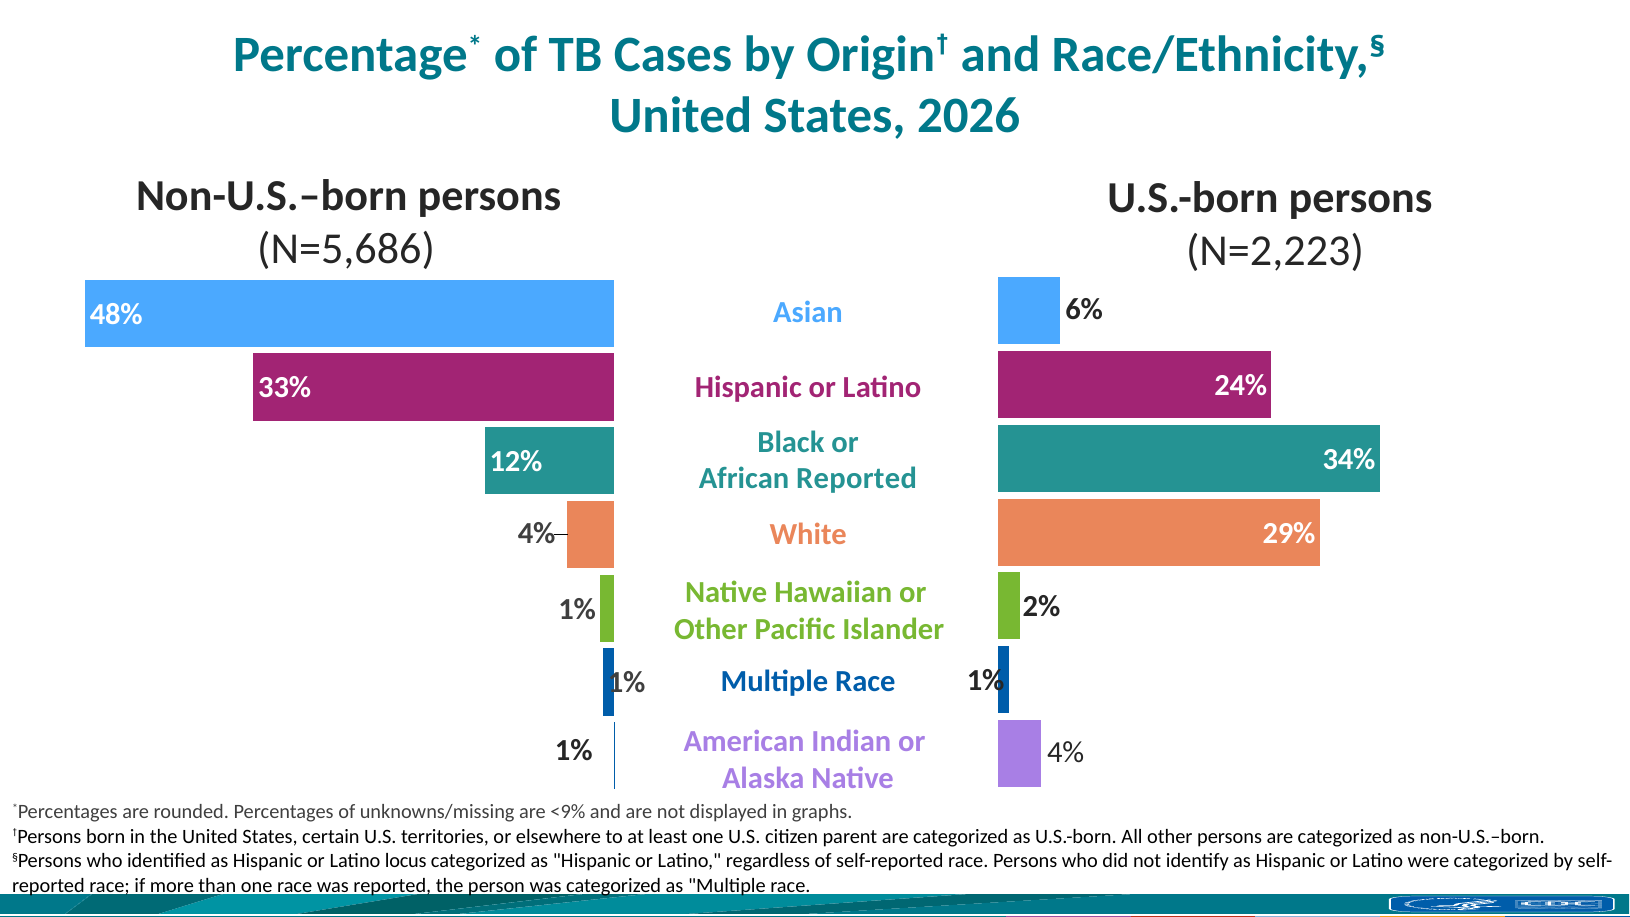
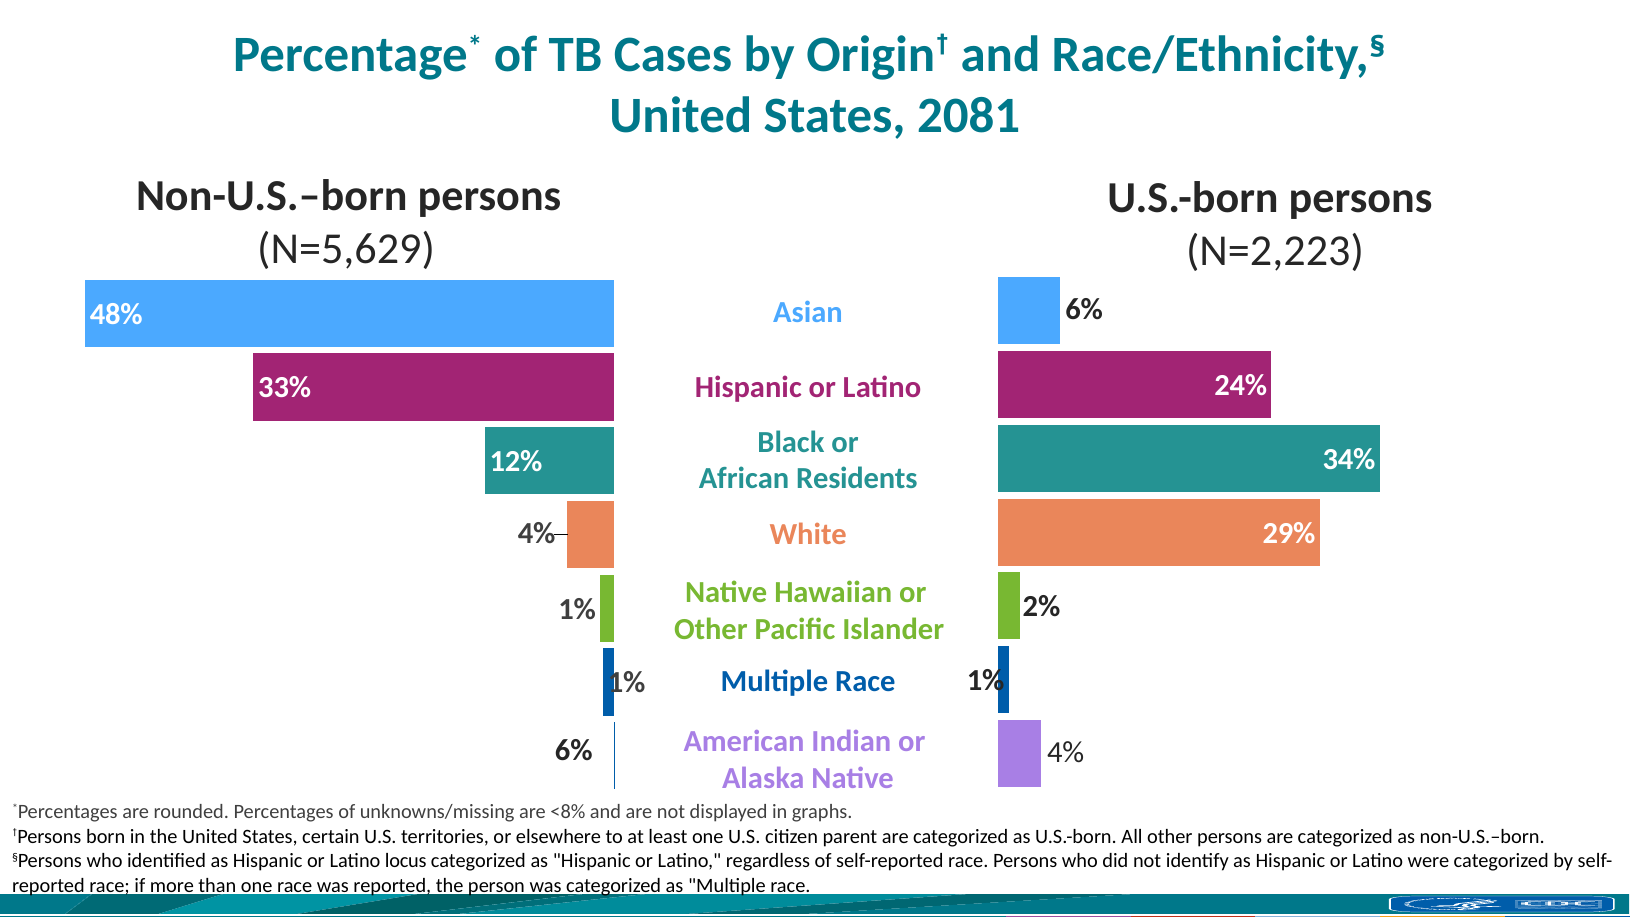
2026: 2026 -> 2081 (969, 116)
N=5,686: N=5,686 -> N=5,629 (346, 249)
African Reported: Reported -> Residents (857, 479)
1%: 1% -> 6% (574, 751)
<9%: <9% -> <8% (568, 812)
